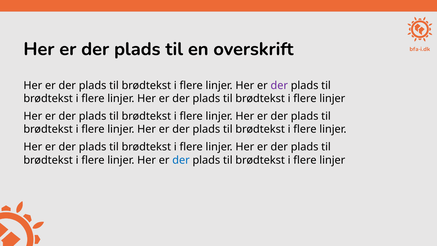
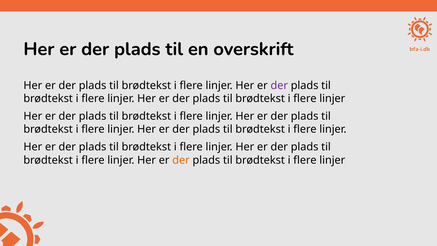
der colour: blue -> orange (181, 160)
